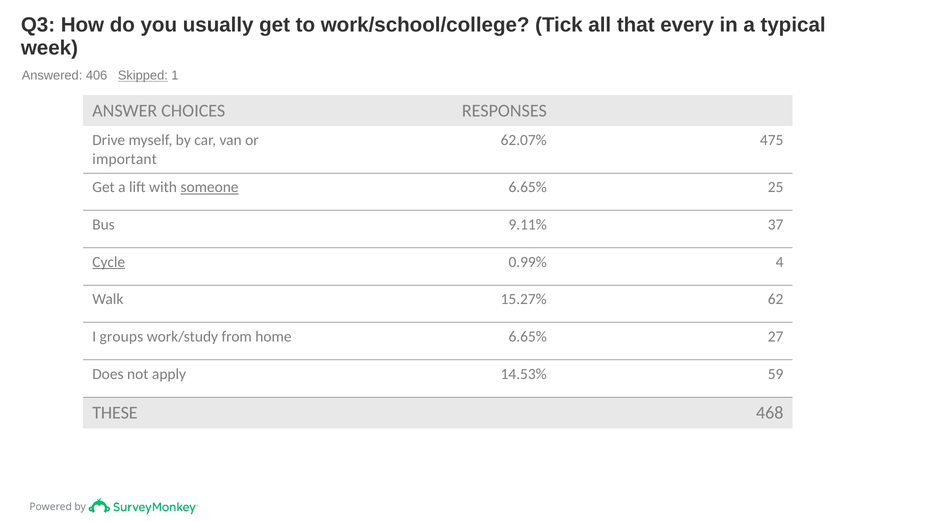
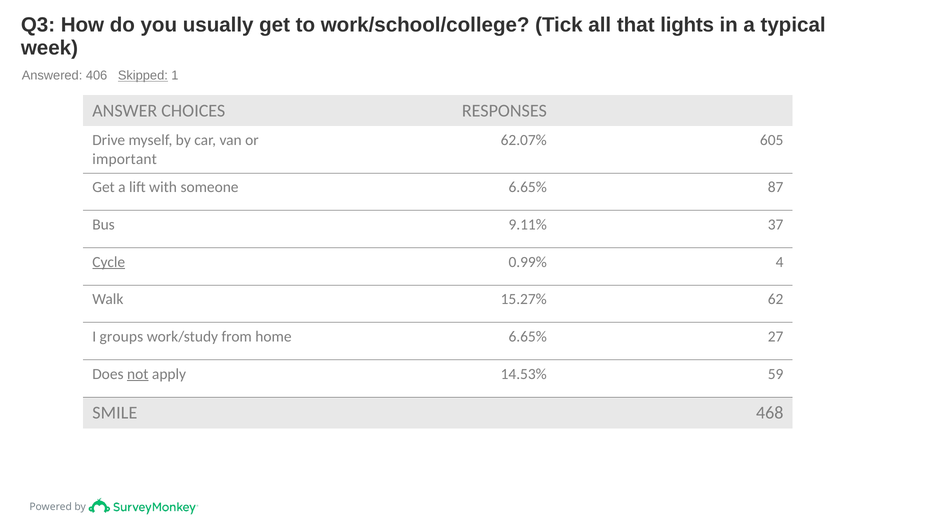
every: every -> lights (687, 25)
475: 475 -> 605 (772, 140)
someone underline: present -> none (210, 187)
25: 25 -> 87 (776, 187)
not underline: none -> present (138, 374)
THESE: THESE -> SMILE (115, 413)
